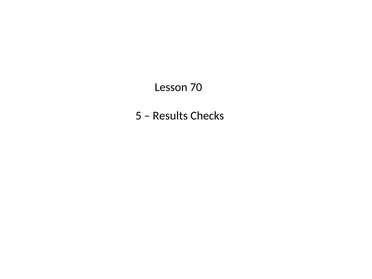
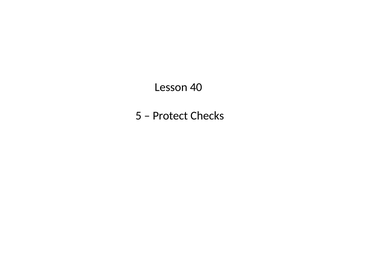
70: 70 -> 40 (196, 87)
Results: Results -> Protect (170, 116)
